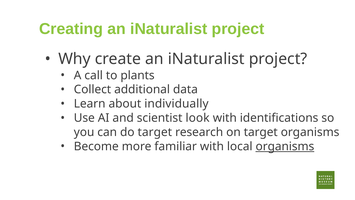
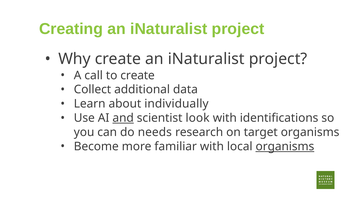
to plants: plants -> create (138, 75)
and underline: none -> present (123, 118)
do target: target -> needs (155, 132)
